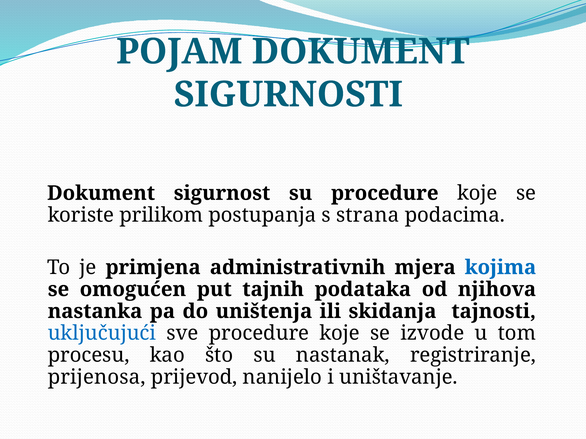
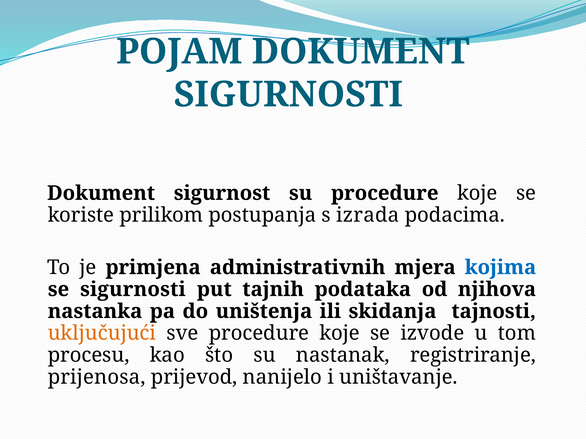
strana: strana -> izrada (368, 215)
se omogućen: omogućen -> sigurnosti (133, 290)
uključujući colour: blue -> orange (102, 334)
